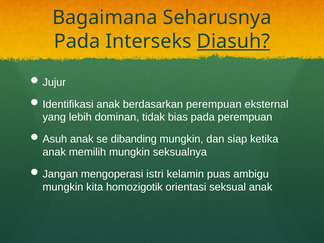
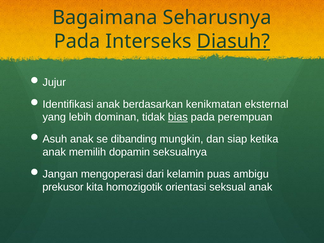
berdasarkan perempuan: perempuan -> kenikmatan (214, 104)
bias underline: none -> present (178, 117)
memilih mungkin: mungkin -> dopamin (130, 152)
istri: istri -> dari (155, 174)
mungkin: mungkin -> prekusor (63, 187)
